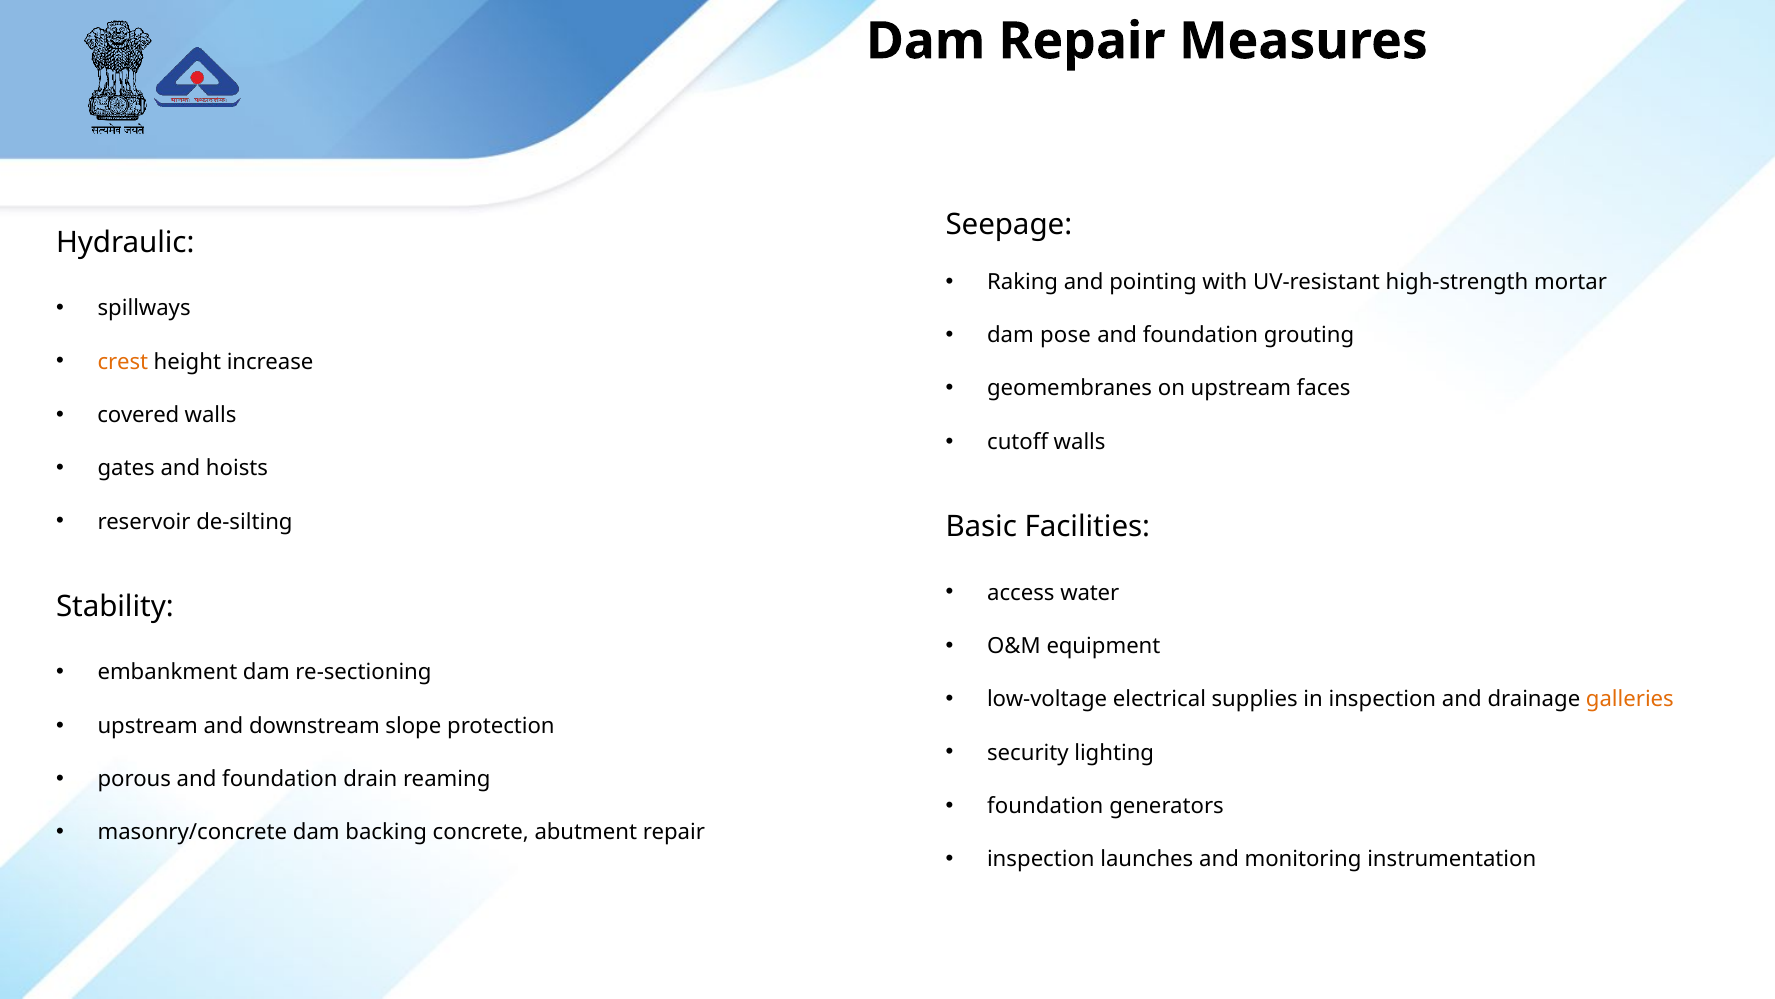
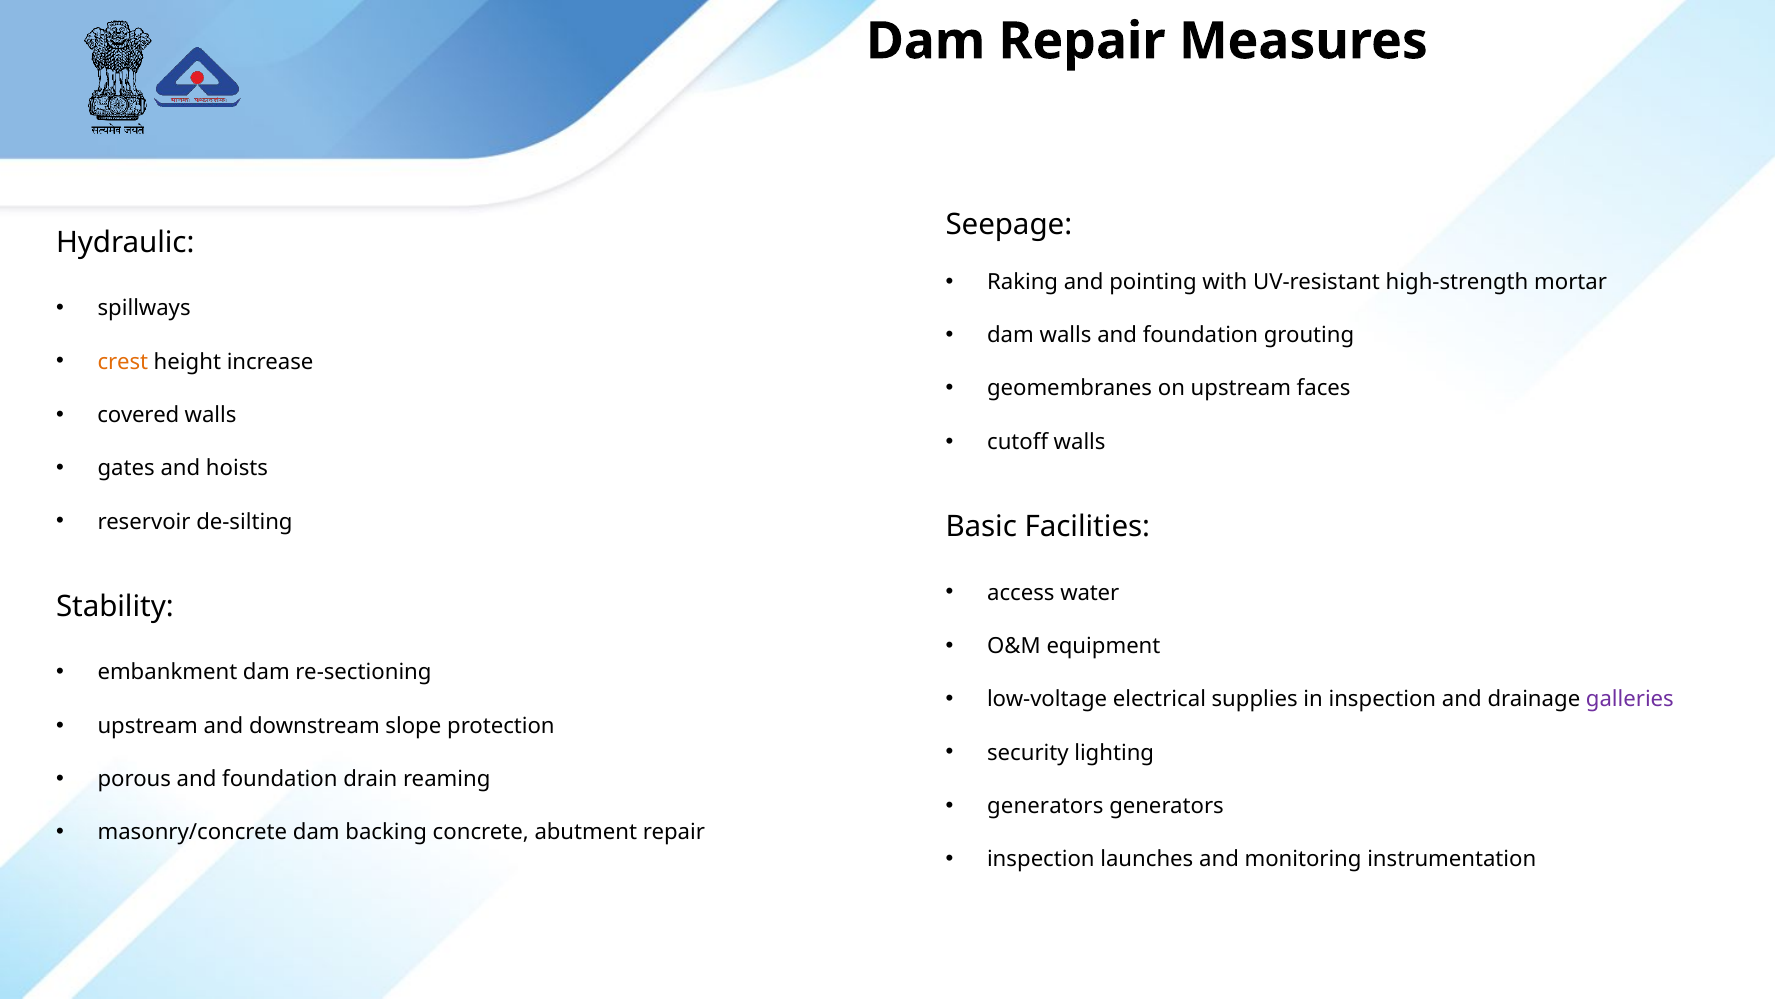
dam pose: pose -> walls (1066, 335)
galleries colour: orange -> purple (1630, 699)
foundation: foundation -> generators (1045, 806)
